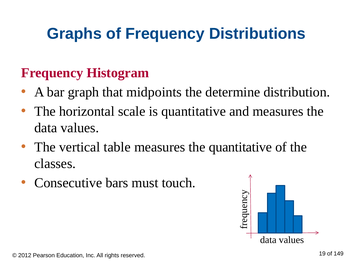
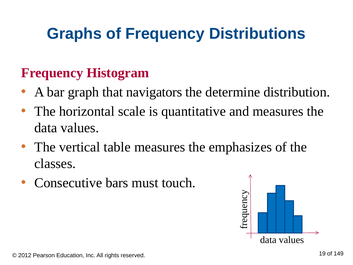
midpoints: midpoints -> navigators (154, 92)
the quantitative: quantitative -> emphasizes (240, 147)
